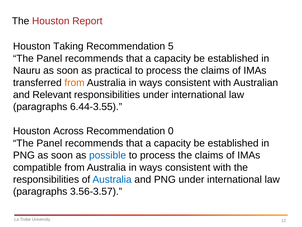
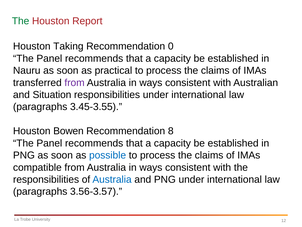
The colour: black -> green (21, 21)
5: 5 -> 0 (171, 46)
from colour: orange -> purple (75, 83)
Relevant: Relevant -> Situation (52, 95)
6.44-3.55: 6.44-3.55 -> 3.45-3.55 (96, 107)
Across: Across -> Bowen (68, 131)
0: 0 -> 8 (171, 131)
